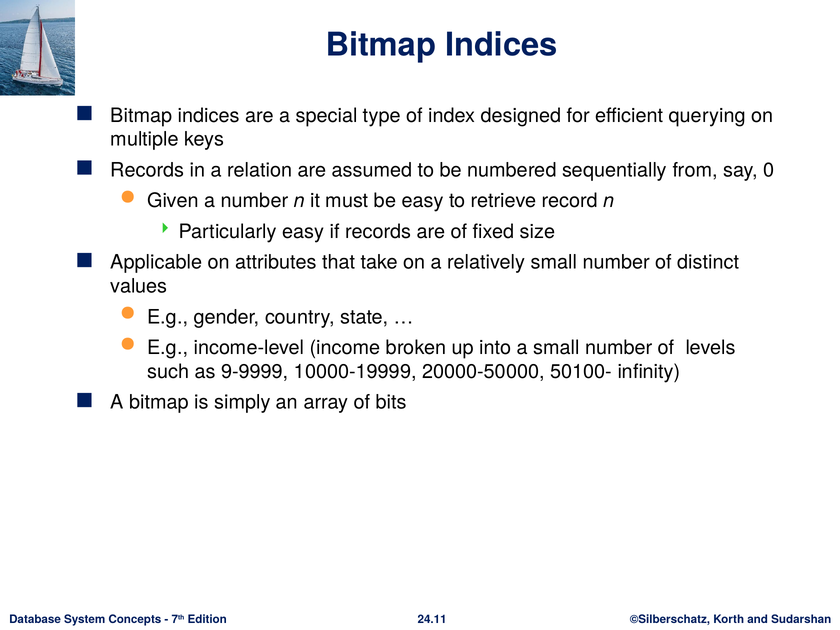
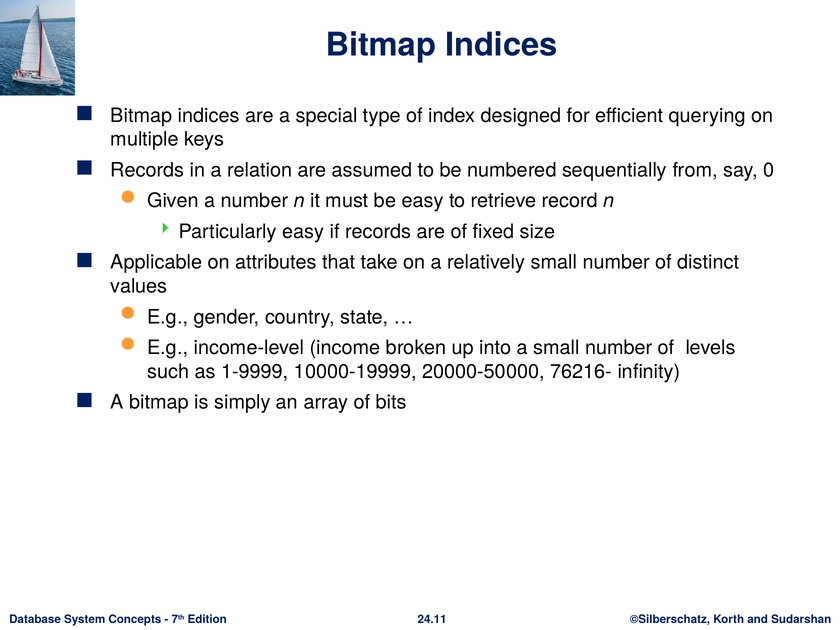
9-9999: 9-9999 -> 1-9999 (255, 372)
50100-: 50100- -> 76216- (581, 372)
